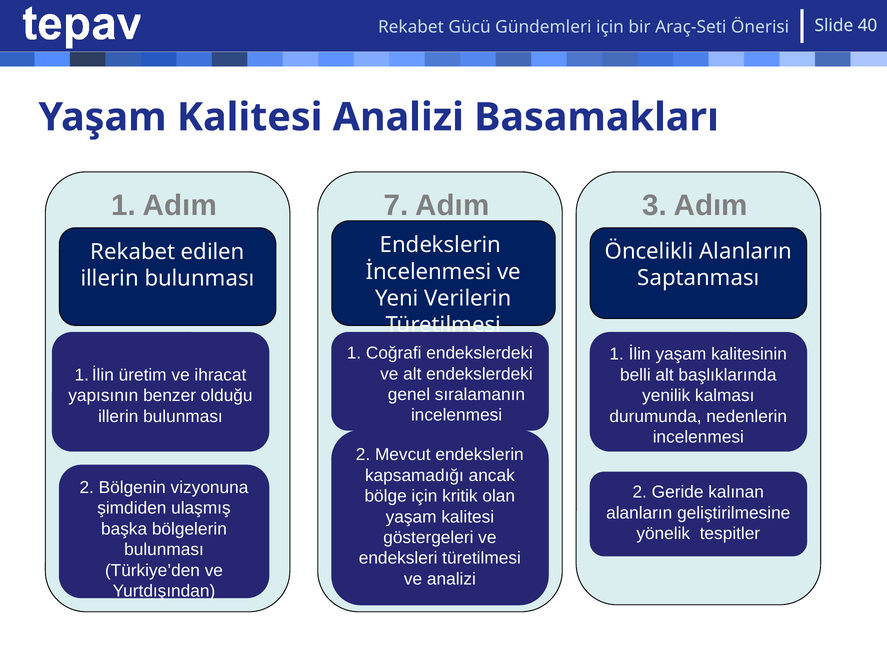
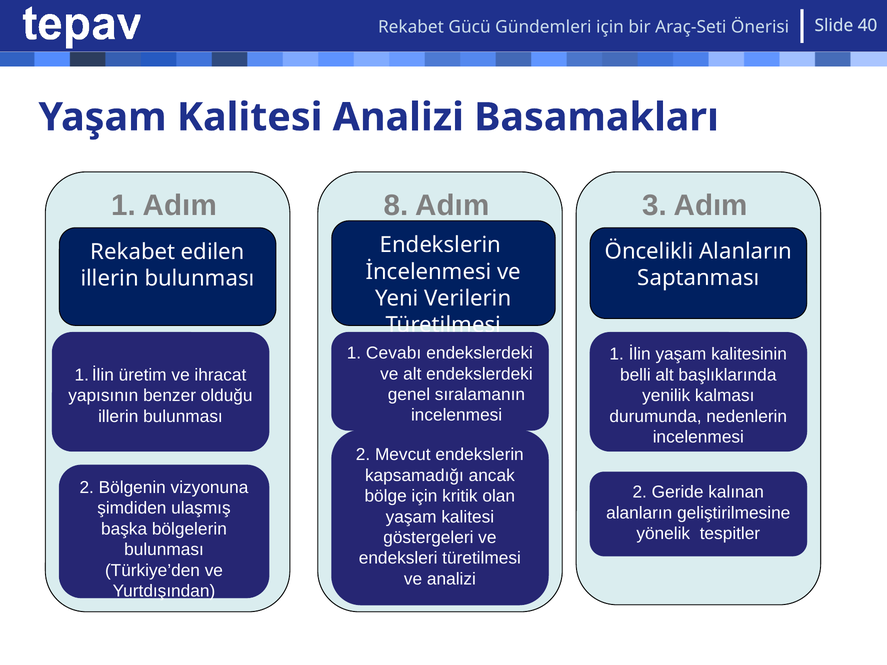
7: 7 -> 8 (396, 206)
Coğrafi: Coğrafi -> Cevabı (394, 353)
